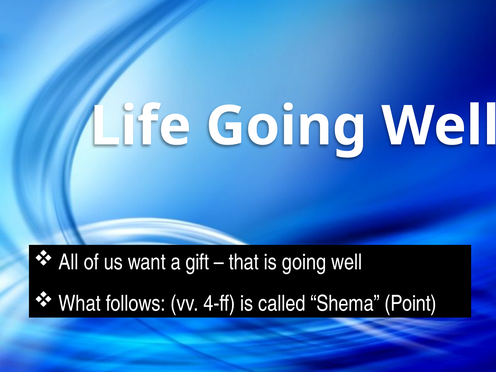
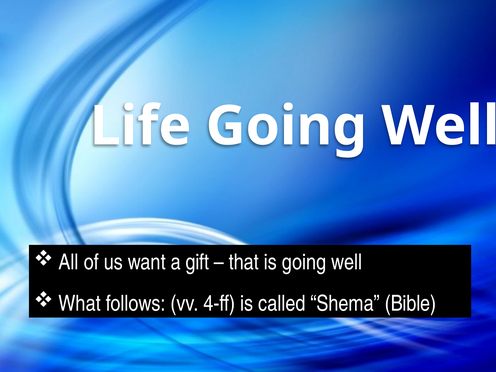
Point: Point -> Bible (411, 303)
